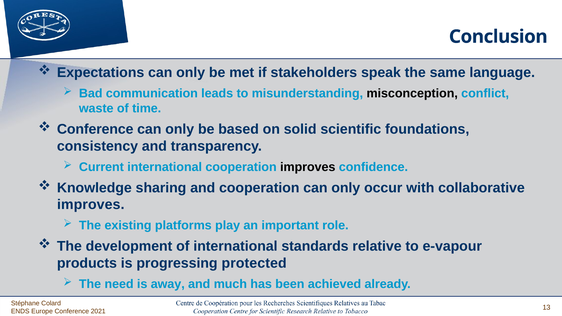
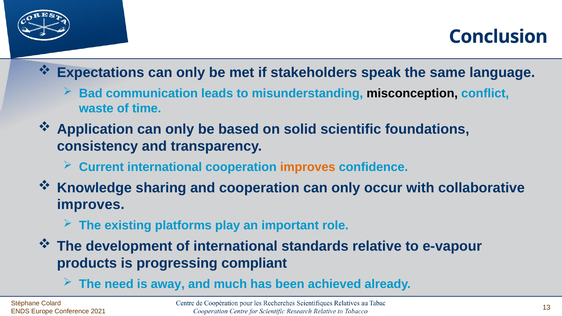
Conference: Conference -> Application (95, 129)
improves colour: black -> orange (308, 167)
protected: protected -> compliant (254, 263)
